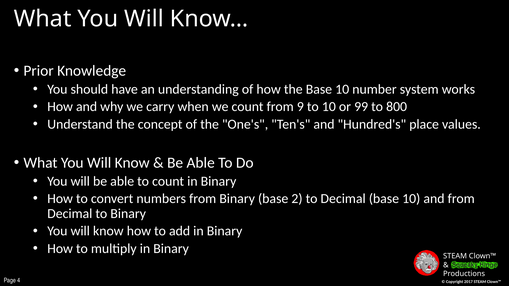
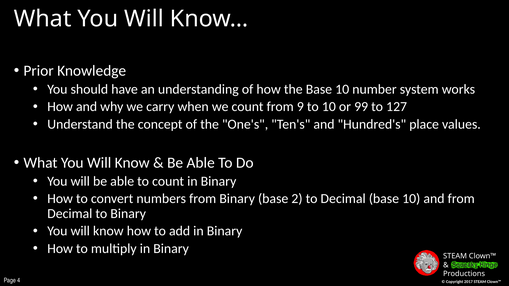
800: 800 -> 127 (397, 107)
